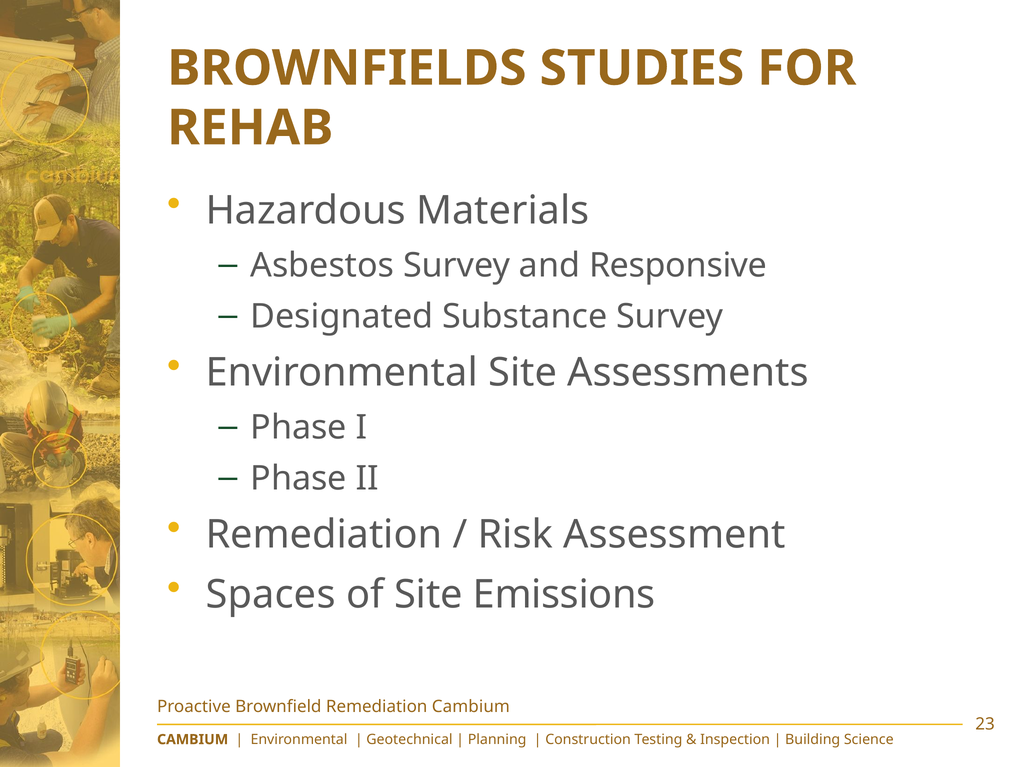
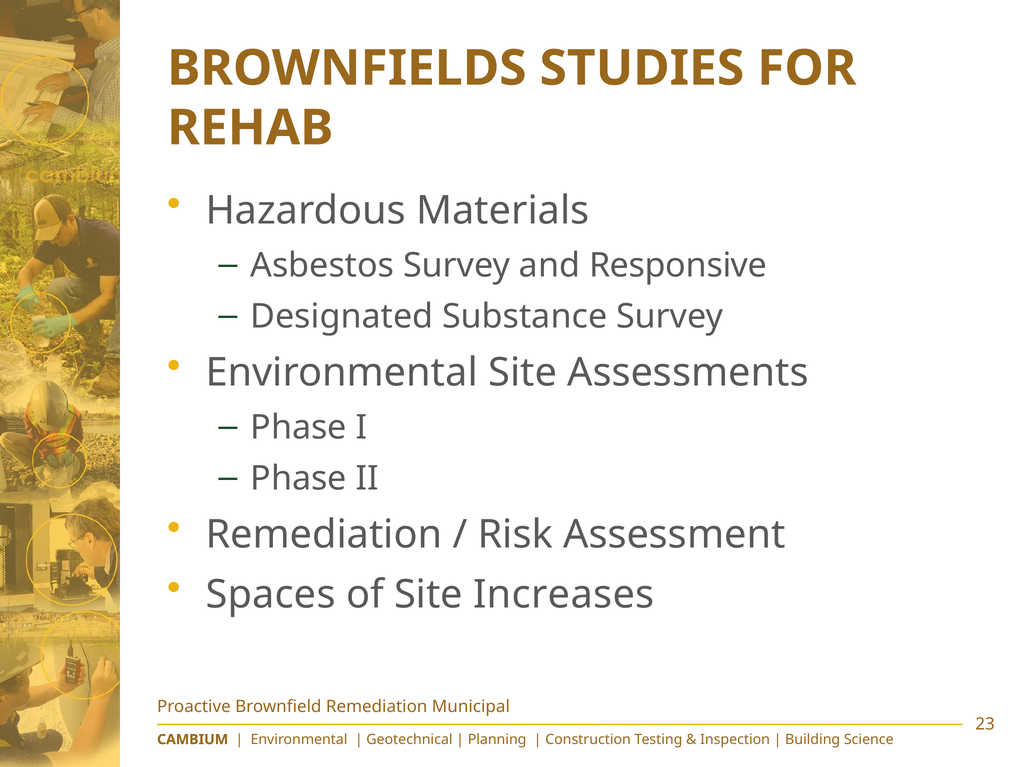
Emissions: Emissions -> Increases (564, 595)
Remediation Cambium: Cambium -> Municipal (471, 707)
